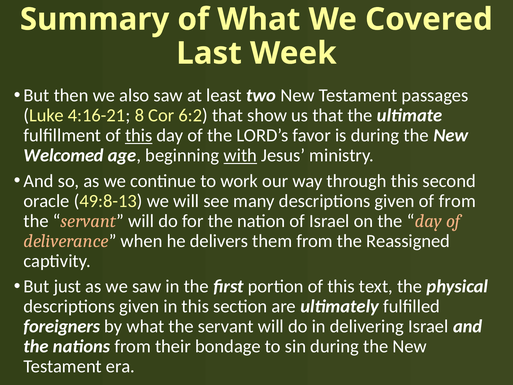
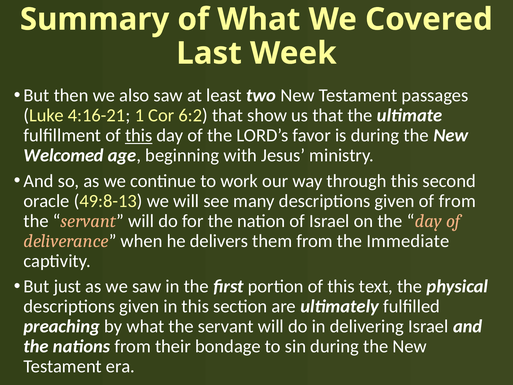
8: 8 -> 1 (139, 115)
with underline: present -> none (240, 155)
Reassigned: Reassigned -> Immediate (408, 241)
foreigners: foreigners -> preaching (62, 326)
